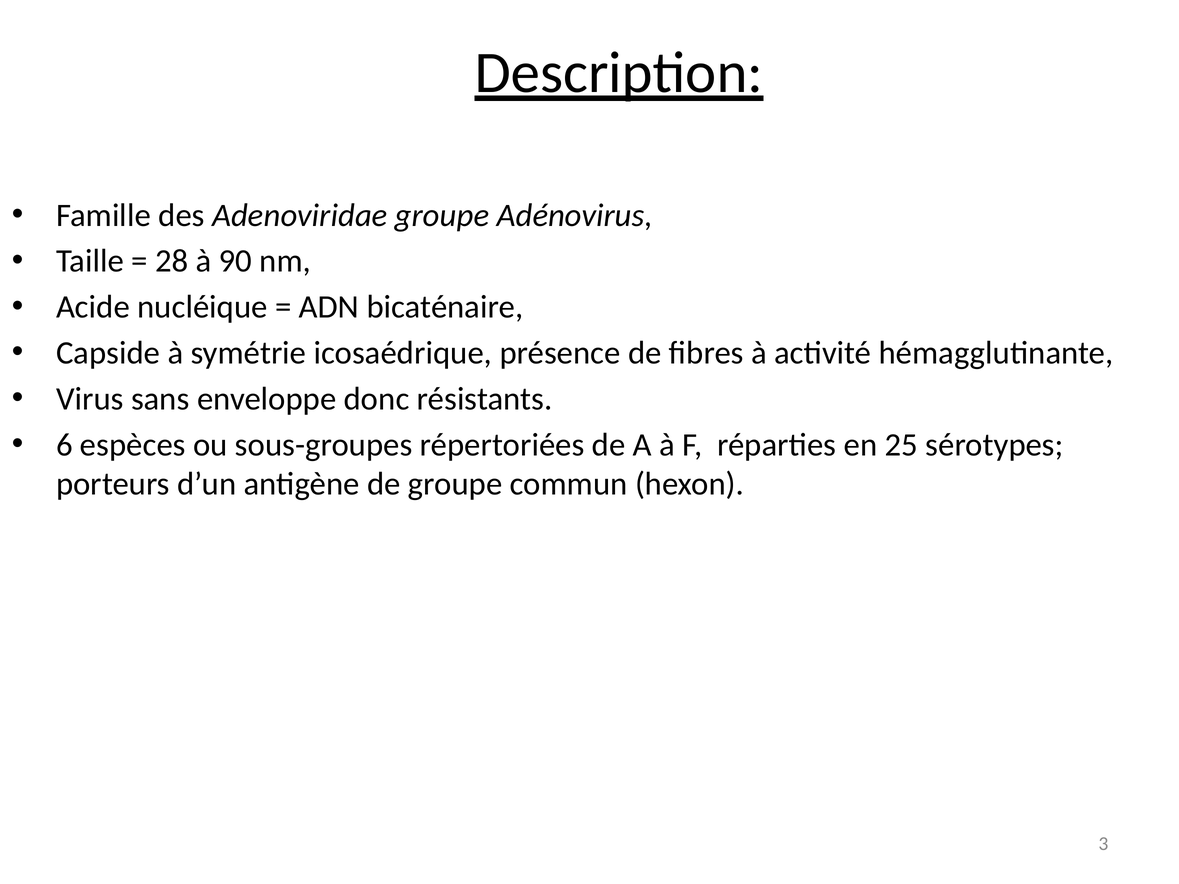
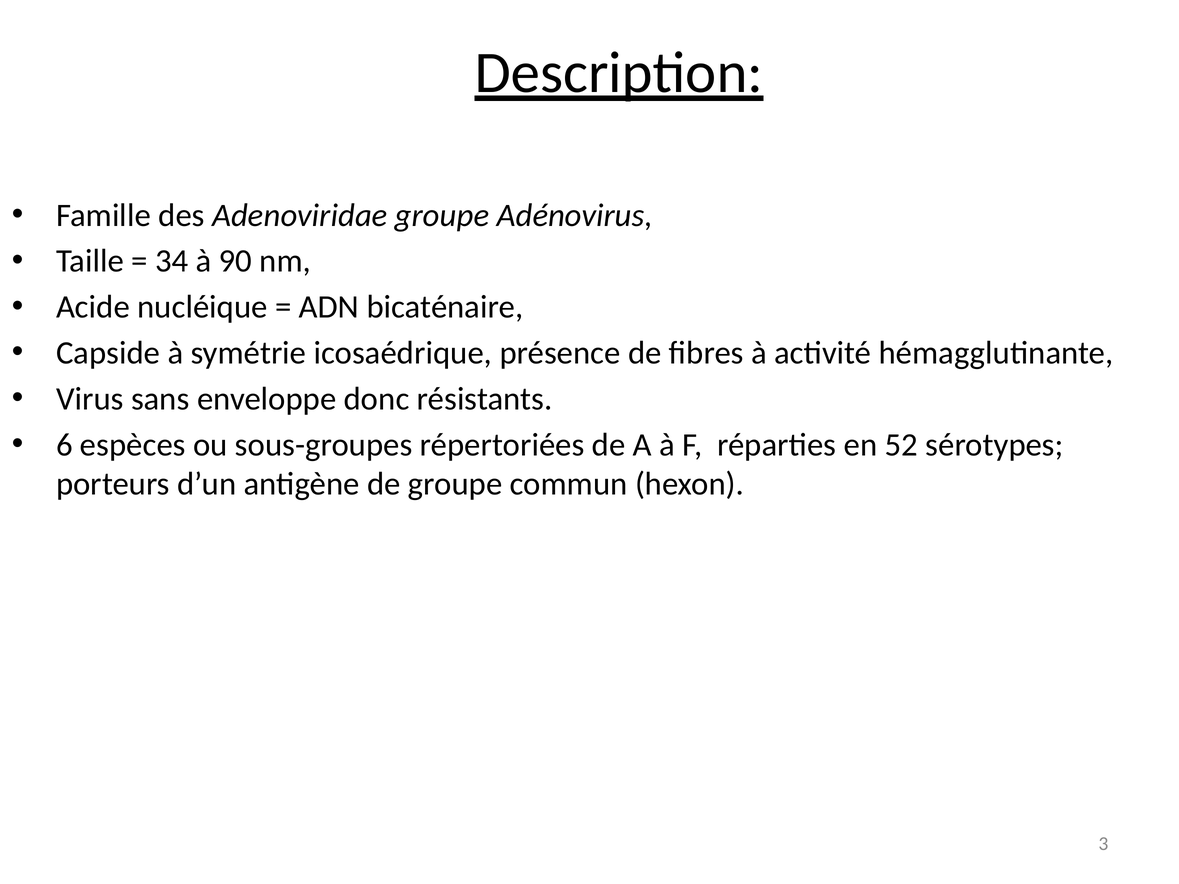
28: 28 -> 34 (172, 261)
25: 25 -> 52 (901, 445)
